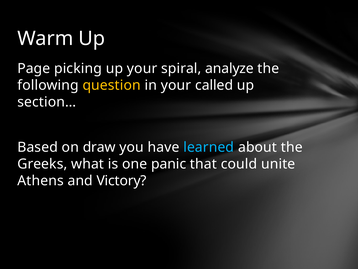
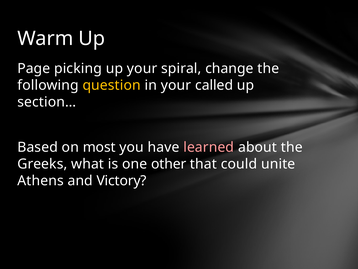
analyze: analyze -> change (229, 68)
draw: draw -> most (99, 147)
learned colour: light blue -> pink (209, 147)
panic: panic -> other (169, 164)
